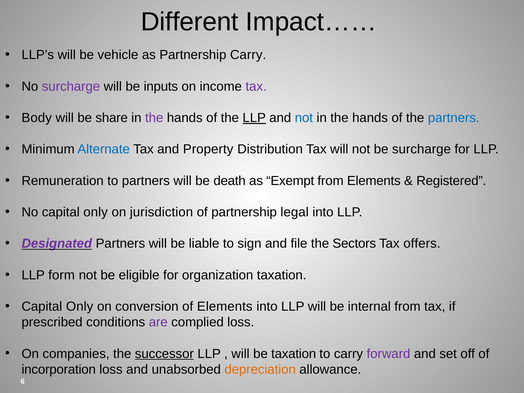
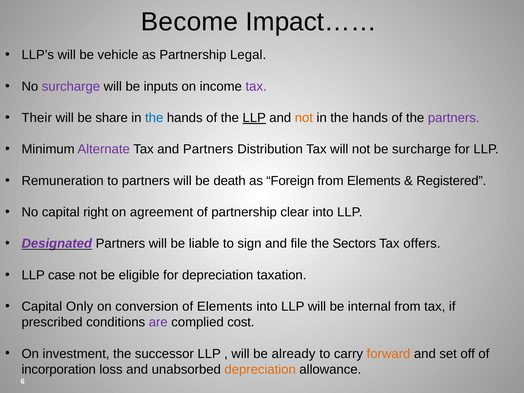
Different: Different -> Become (190, 22)
Partnership Carry: Carry -> Legal (248, 55)
Body: Body -> Their (37, 118)
the colour: purple -> blue (154, 118)
not colour: blue -> orange (304, 118)
partners colour: blue -> purple (454, 118)
Alternate colour: blue -> purple (104, 149)
and Property: Property -> Partners (208, 149)
Exempt: Exempt -> Foreign (290, 181)
No capital only: only -> right (96, 212)
jurisdiction: jurisdiction -> agreement (161, 212)
legal: legal -> clear (295, 212)
form: form -> case (62, 275)
for organization: organization -> depreciation (218, 275)
complied loss: loss -> cost (241, 322)
companies: companies -> investment (76, 354)
successor underline: present -> none (164, 354)
be taxation: taxation -> already (294, 354)
forward colour: purple -> orange (388, 354)
